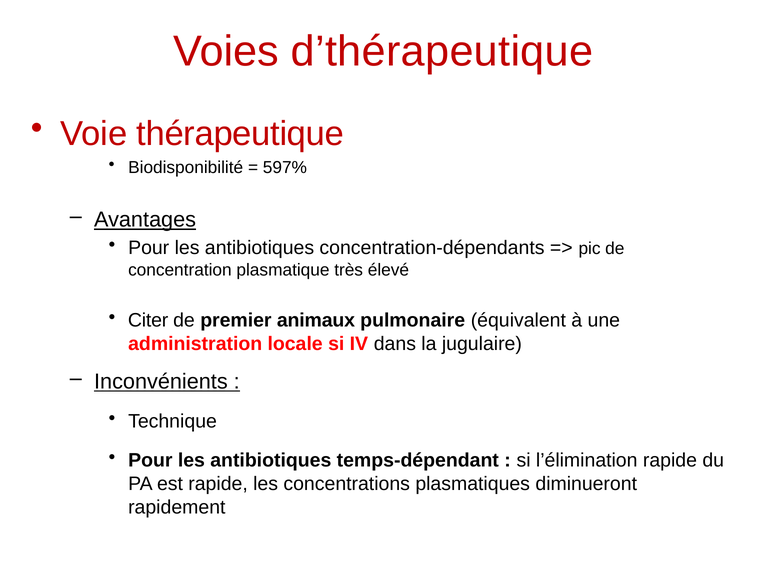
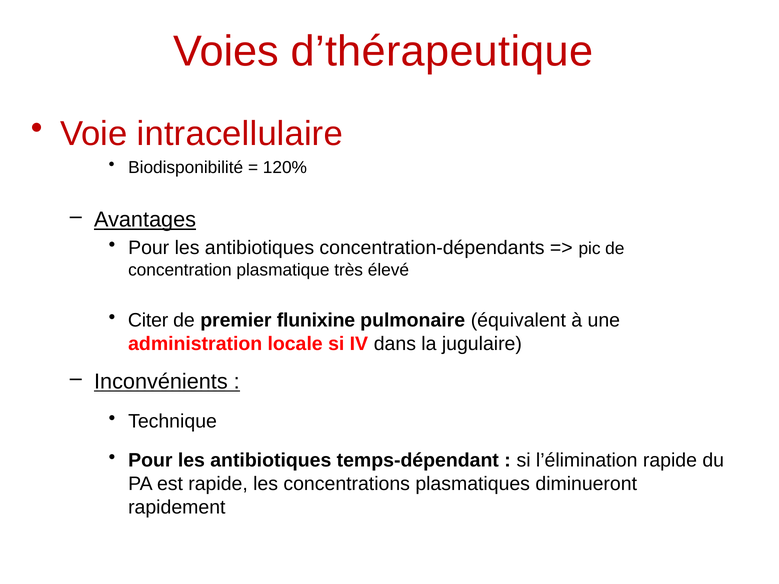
thérapeutique: thérapeutique -> intracellulaire (240, 134)
597%: 597% -> 120% (285, 168)
animaux: animaux -> flunixine (316, 320)
